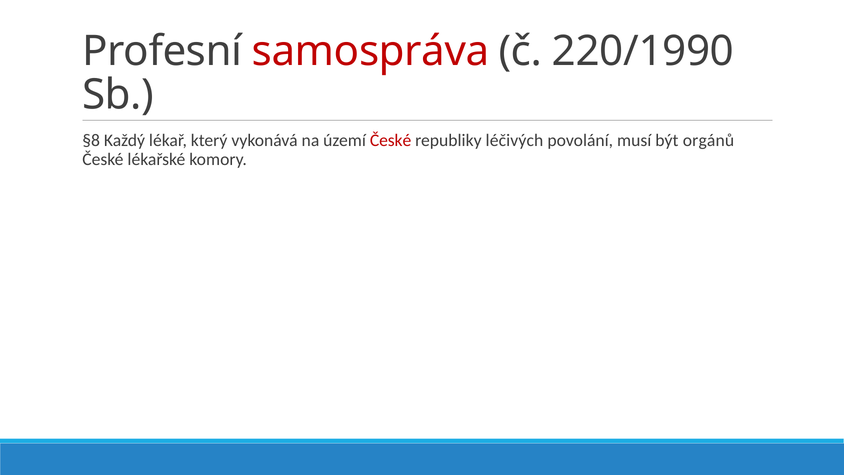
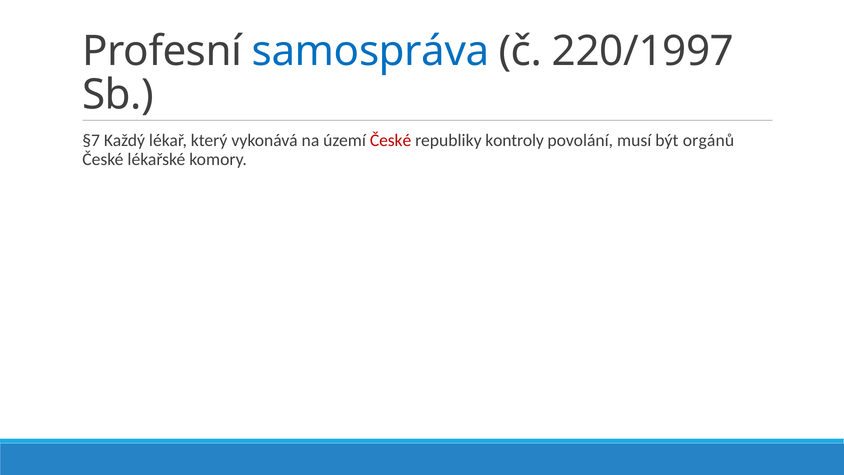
samospráva colour: red -> blue (371, 52)
220/1990: 220/1990 -> 220/1997 (643, 52)
§8: §8 -> §7 (91, 140)
léčivých: léčivých -> kontroly (515, 140)
